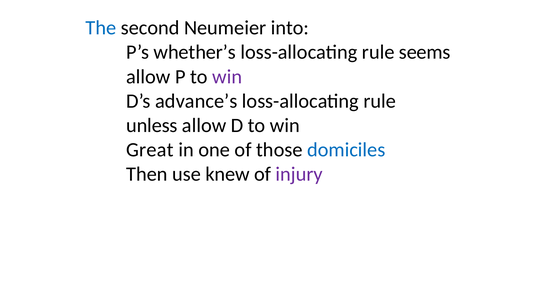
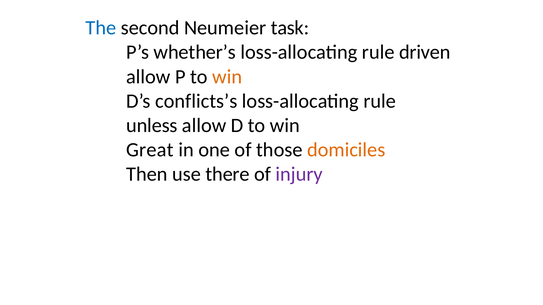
into: into -> task (290, 28)
seems: seems -> driven (425, 52)
win colour: purple -> orange (227, 77)
advance’s: advance’s -> conflicts’s (196, 101)
domiciles colour: blue -> orange (346, 150)
knew: knew -> there (228, 175)
